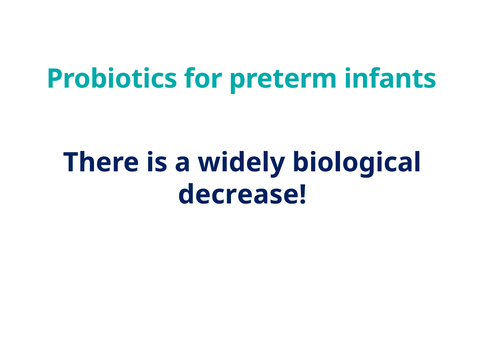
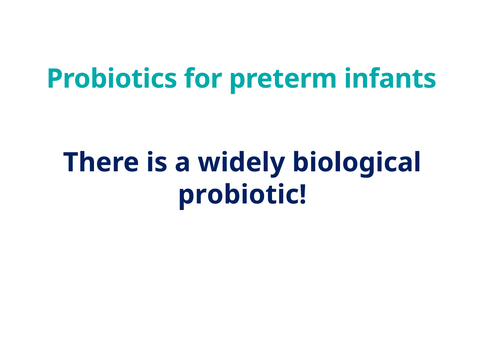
decrease: decrease -> probiotic (242, 195)
